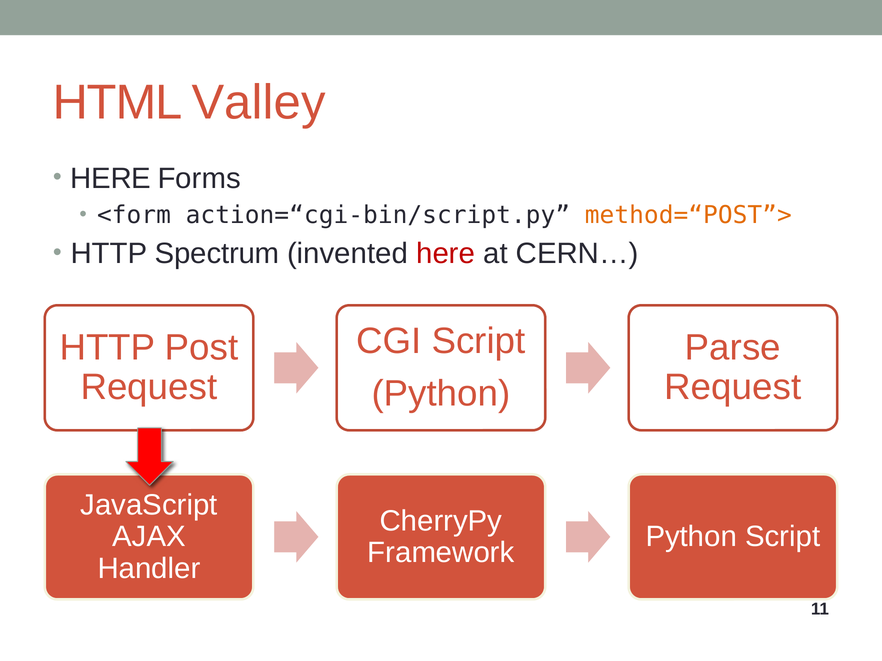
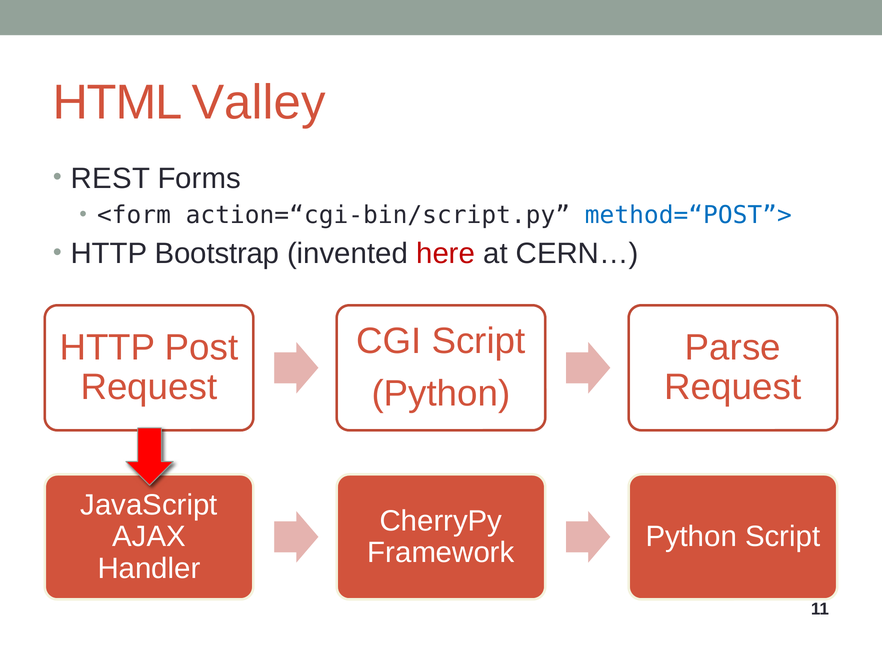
HERE: HERE -> REST (110, 178)
method=“POST”> colour: orange -> blue (688, 215)
Spectrum: Spectrum -> Bootstrap (217, 254)
